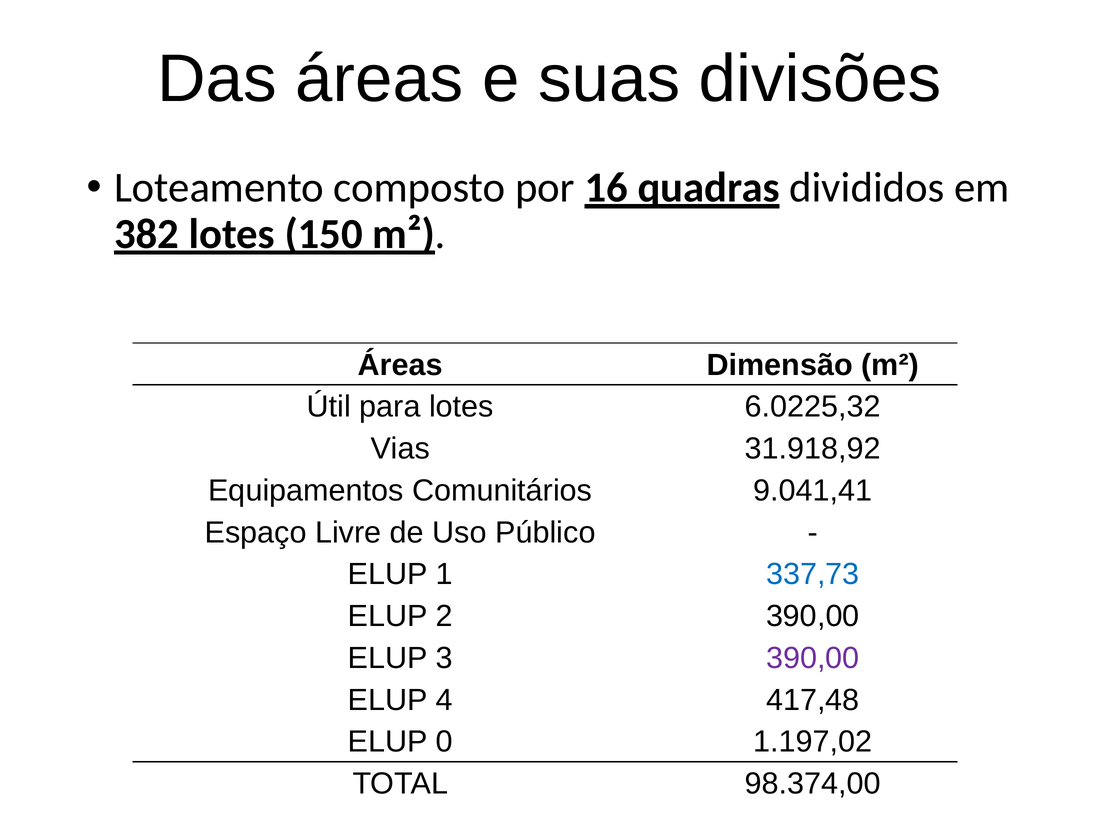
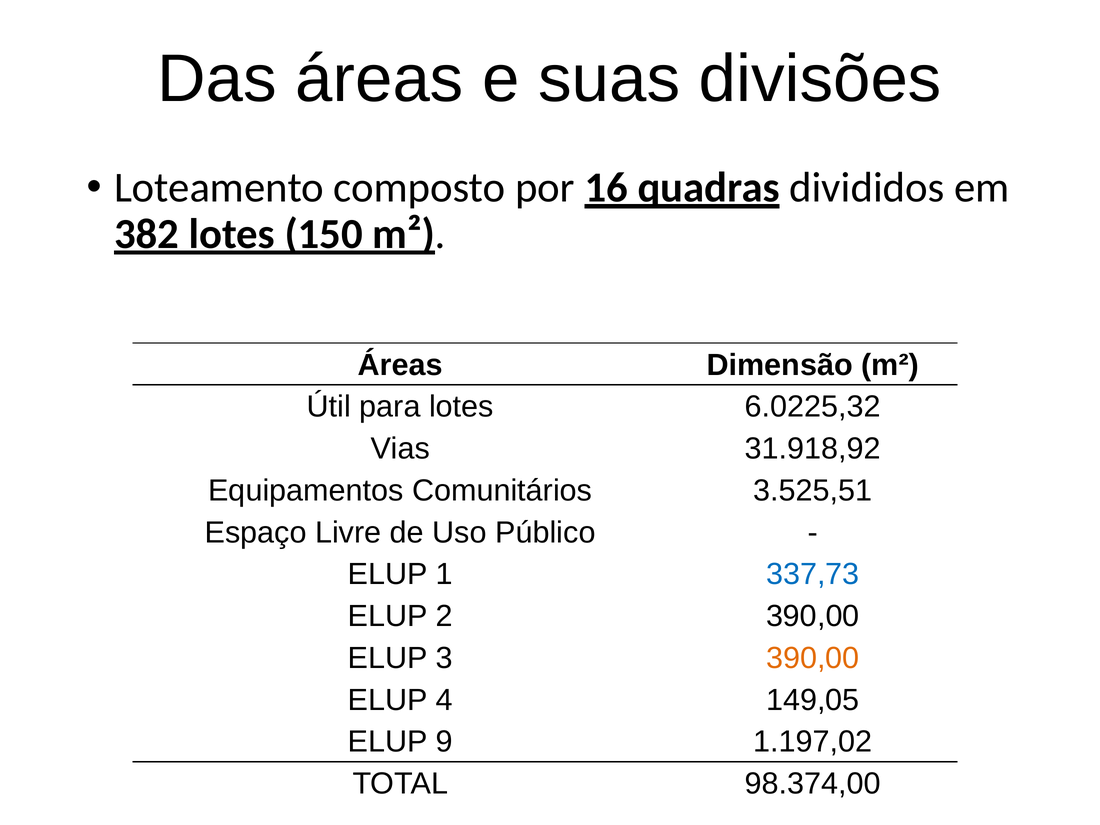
9.041,41: 9.041,41 -> 3.525,51 (813, 491)
390,00 colour: purple -> orange (813, 658)
417,48: 417,48 -> 149,05 (813, 700)
0: 0 -> 9 (444, 742)
